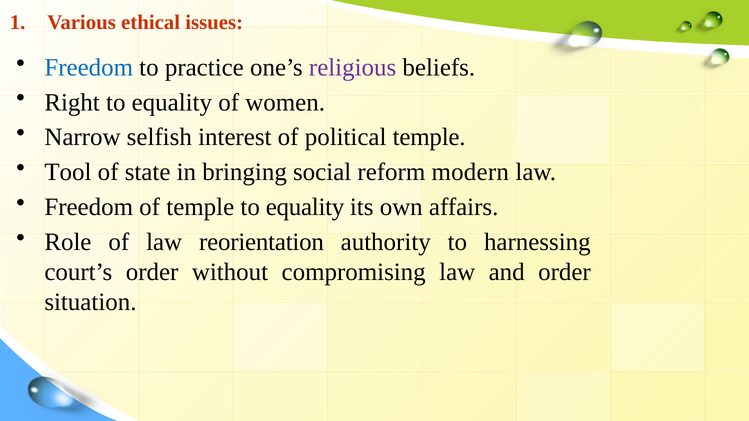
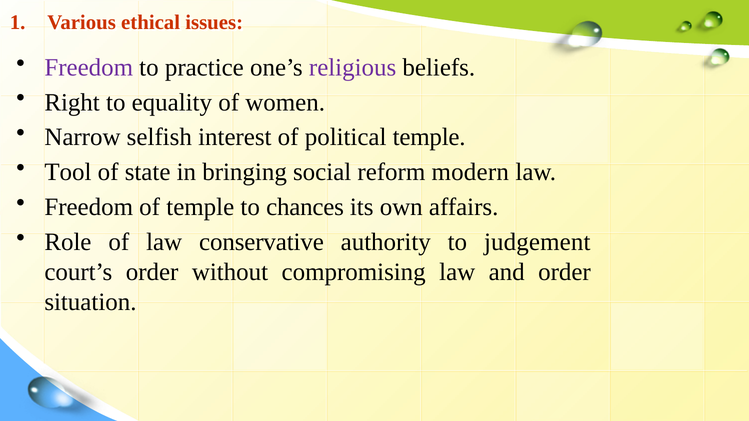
Freedom colour: blue -> purple (89, 67)
temple to equality: equality -> chances (305, 207)
reorientation: reorientation -> conservative (261, 242)
harnessing: harnessing -> judgement (537, 242)
